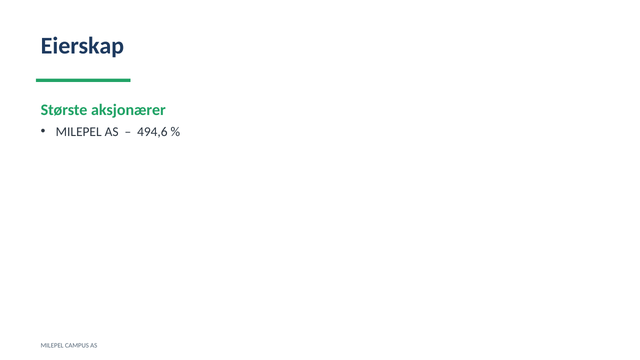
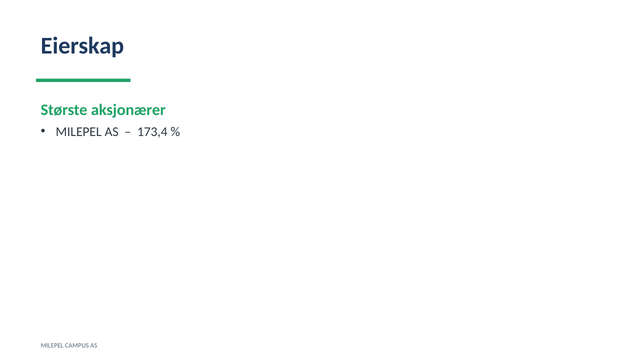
494,6: 494,6 -> 173,4 (152, 132)
